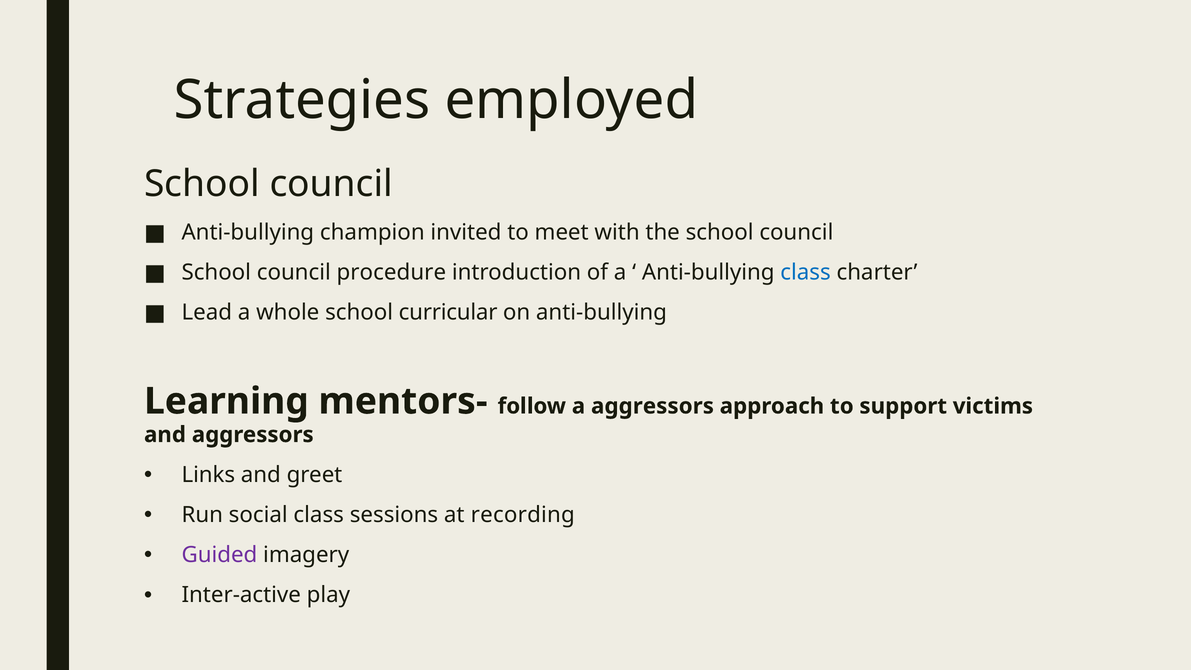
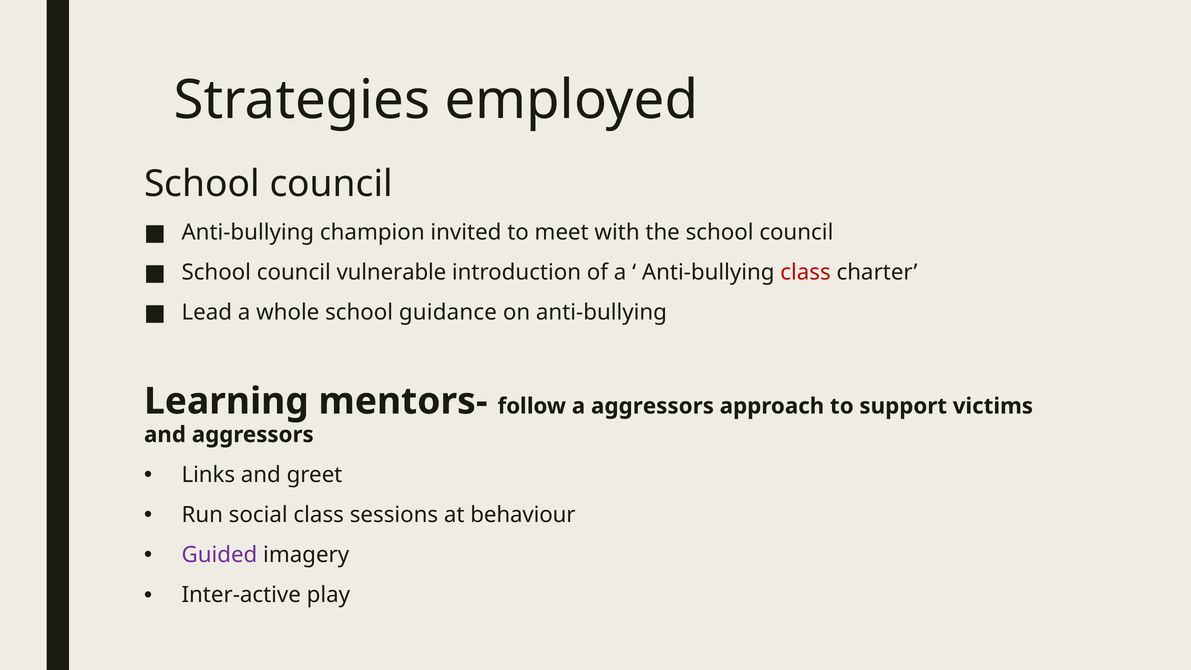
procedure: procedure -> vulnerable (391, 272)
class colour: blue -> red (806, 272)
curricular: curricular -> guidance (448, 313)
recording: recording -> behaviour (523, 515)
